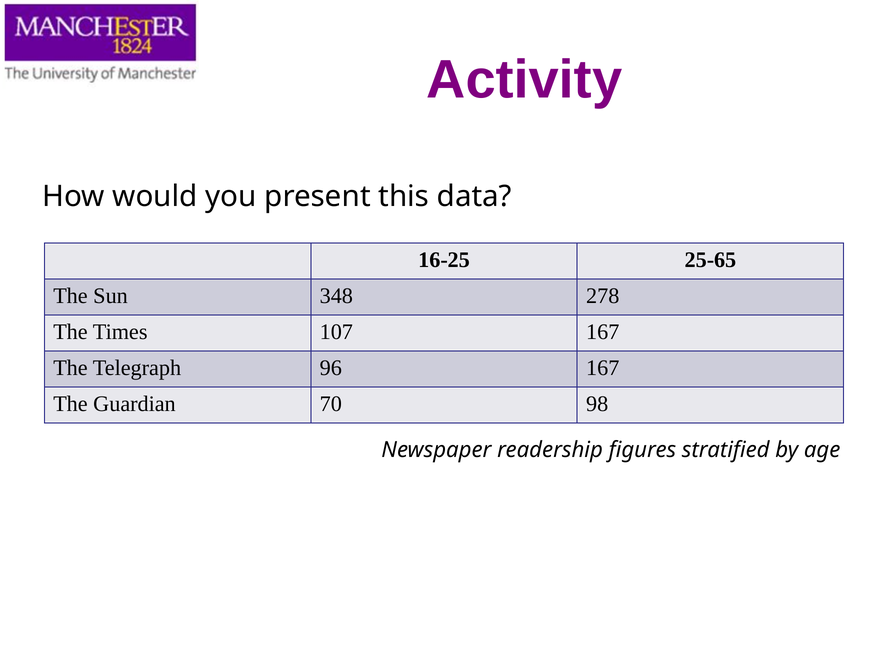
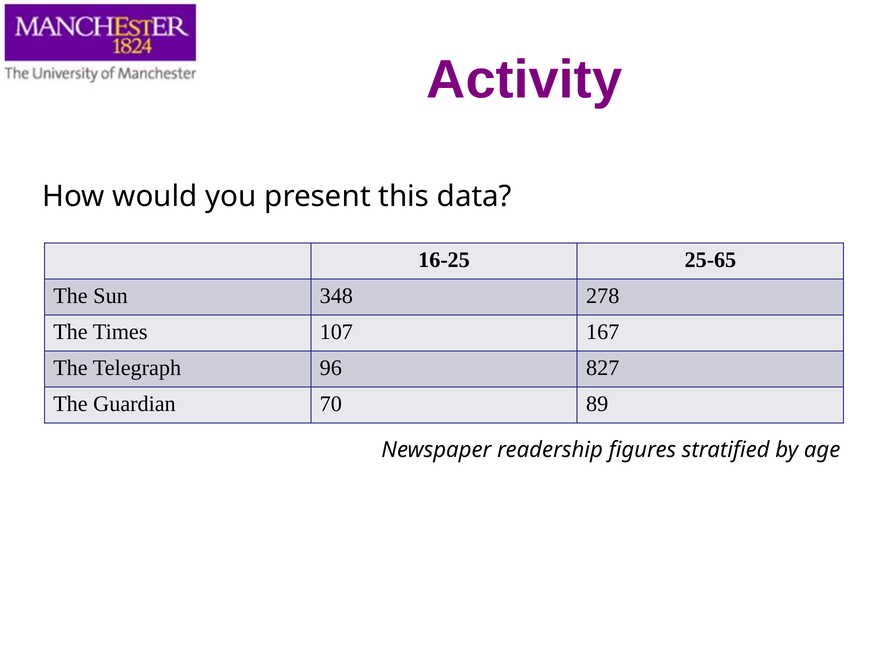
96 167: 167 -> 827 (603, 368)
98: 98 -> 89 (597, 404)
